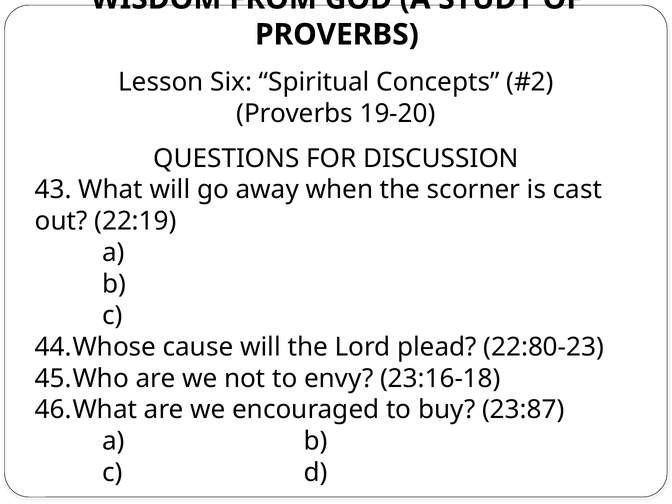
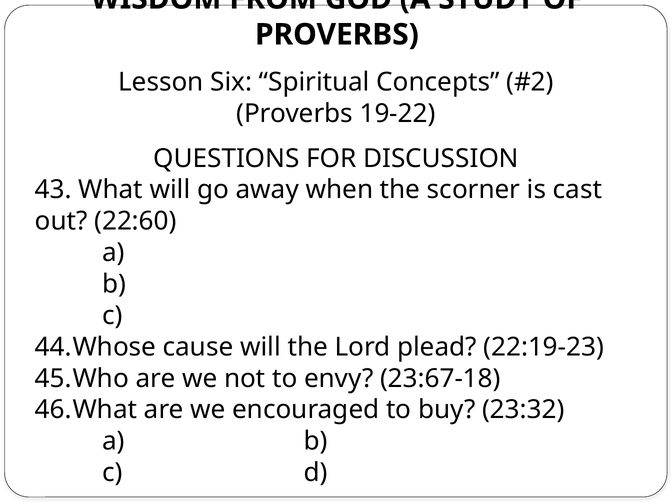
19-20: 19-20 -> 19-22 (398, 113)
22:19: 22:19 -> 22:60 (135, 221)
22:80-23: 22:80-23 -> 22:19-23 (544, 347)
23:16-18: 23:16-18 -> 23:67-18 (440, 378)
23:87: 23:87 -> 23:32 (523, 410)
